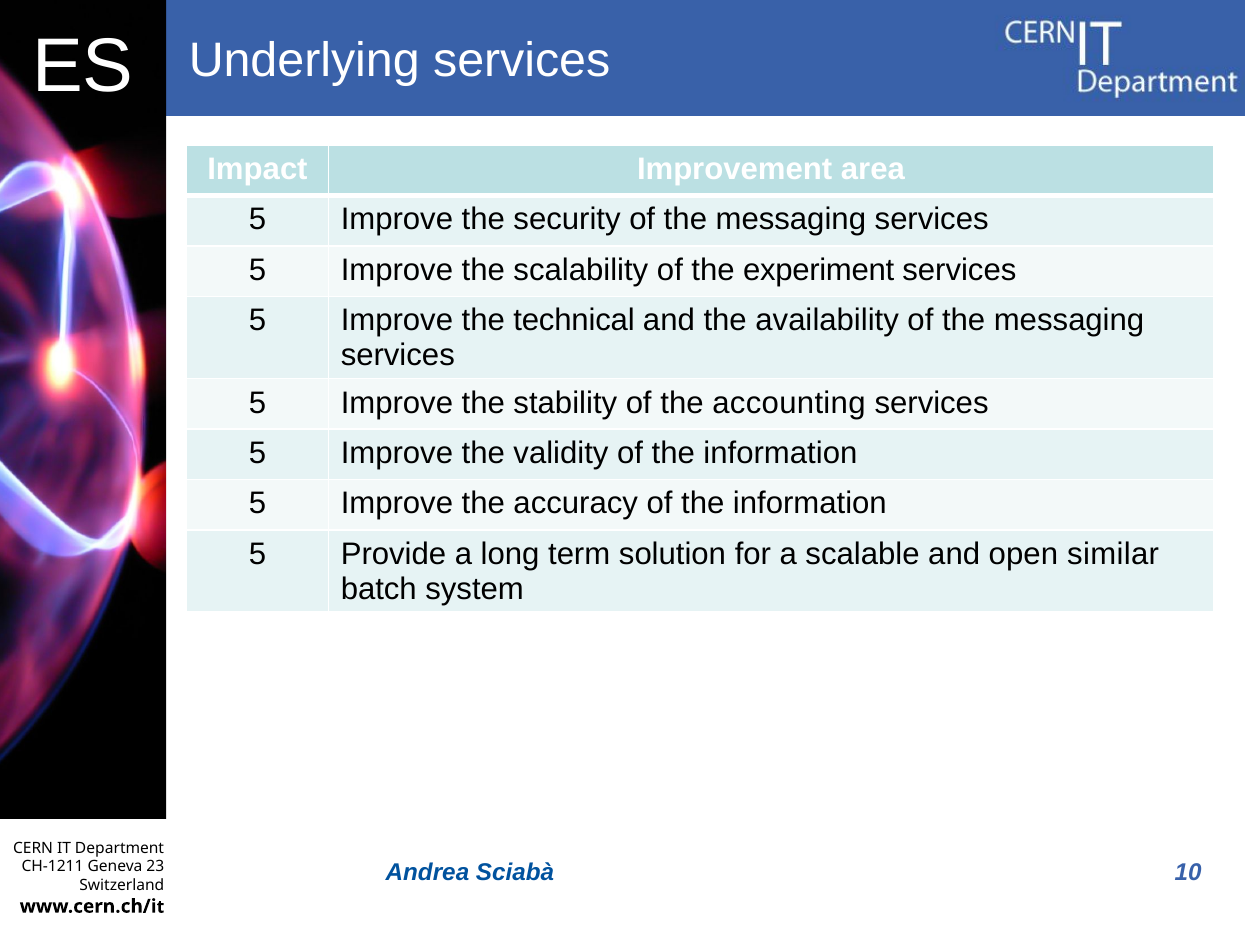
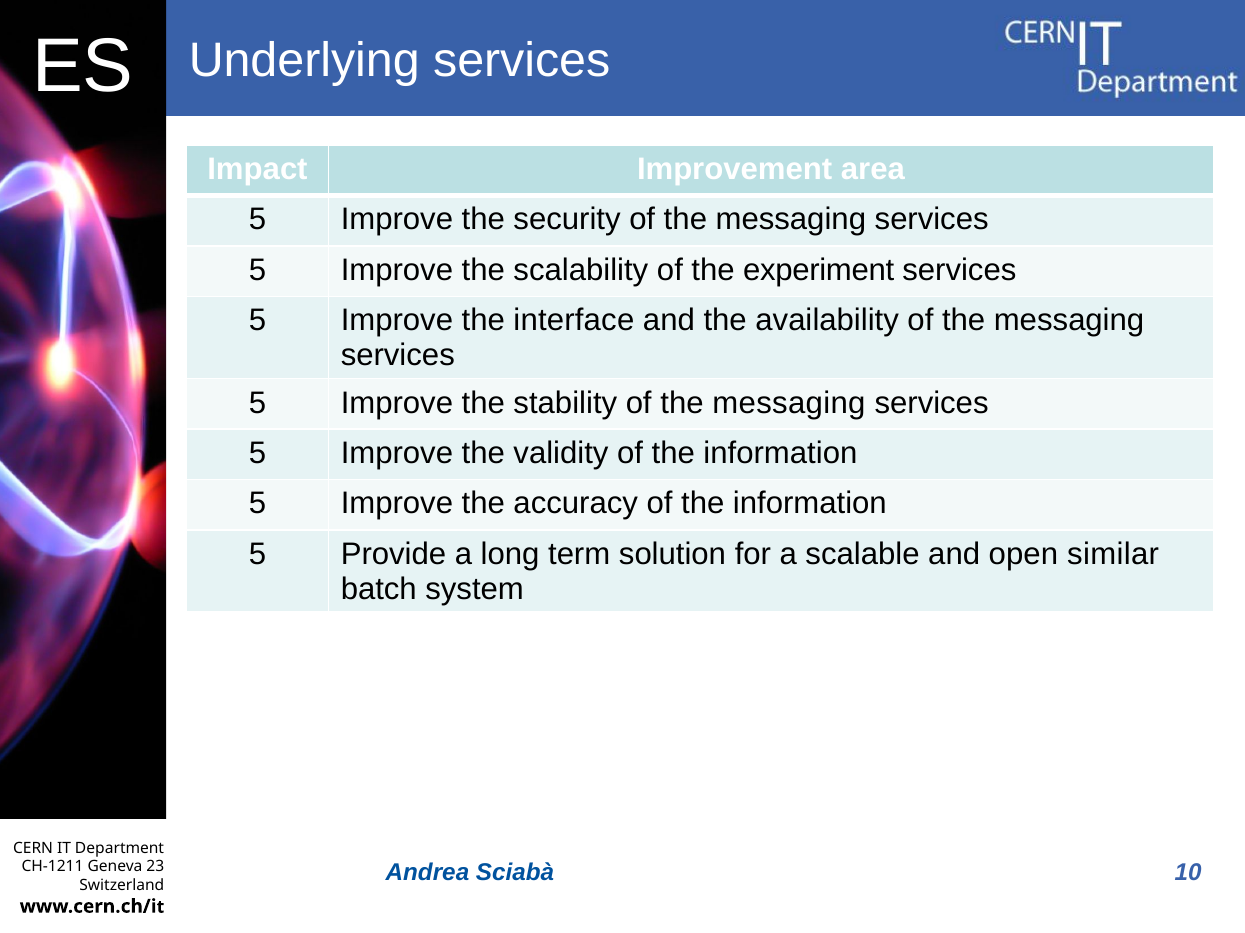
technical: technical -> interface (574, 321)
stability of the accounting: accounting -> messaging (789, 403)
